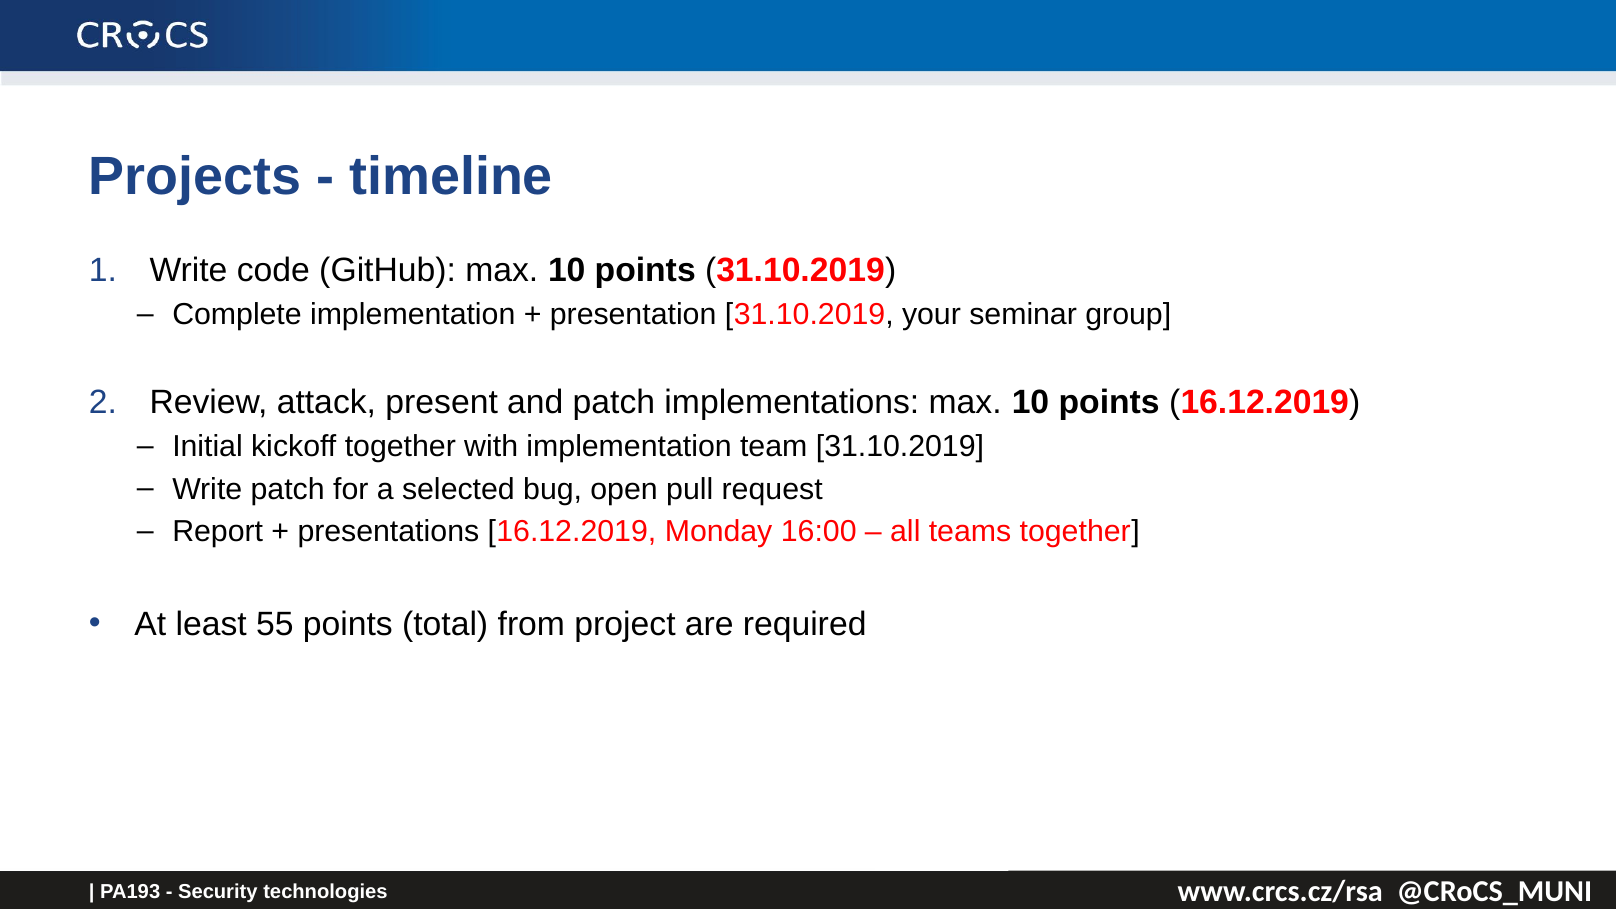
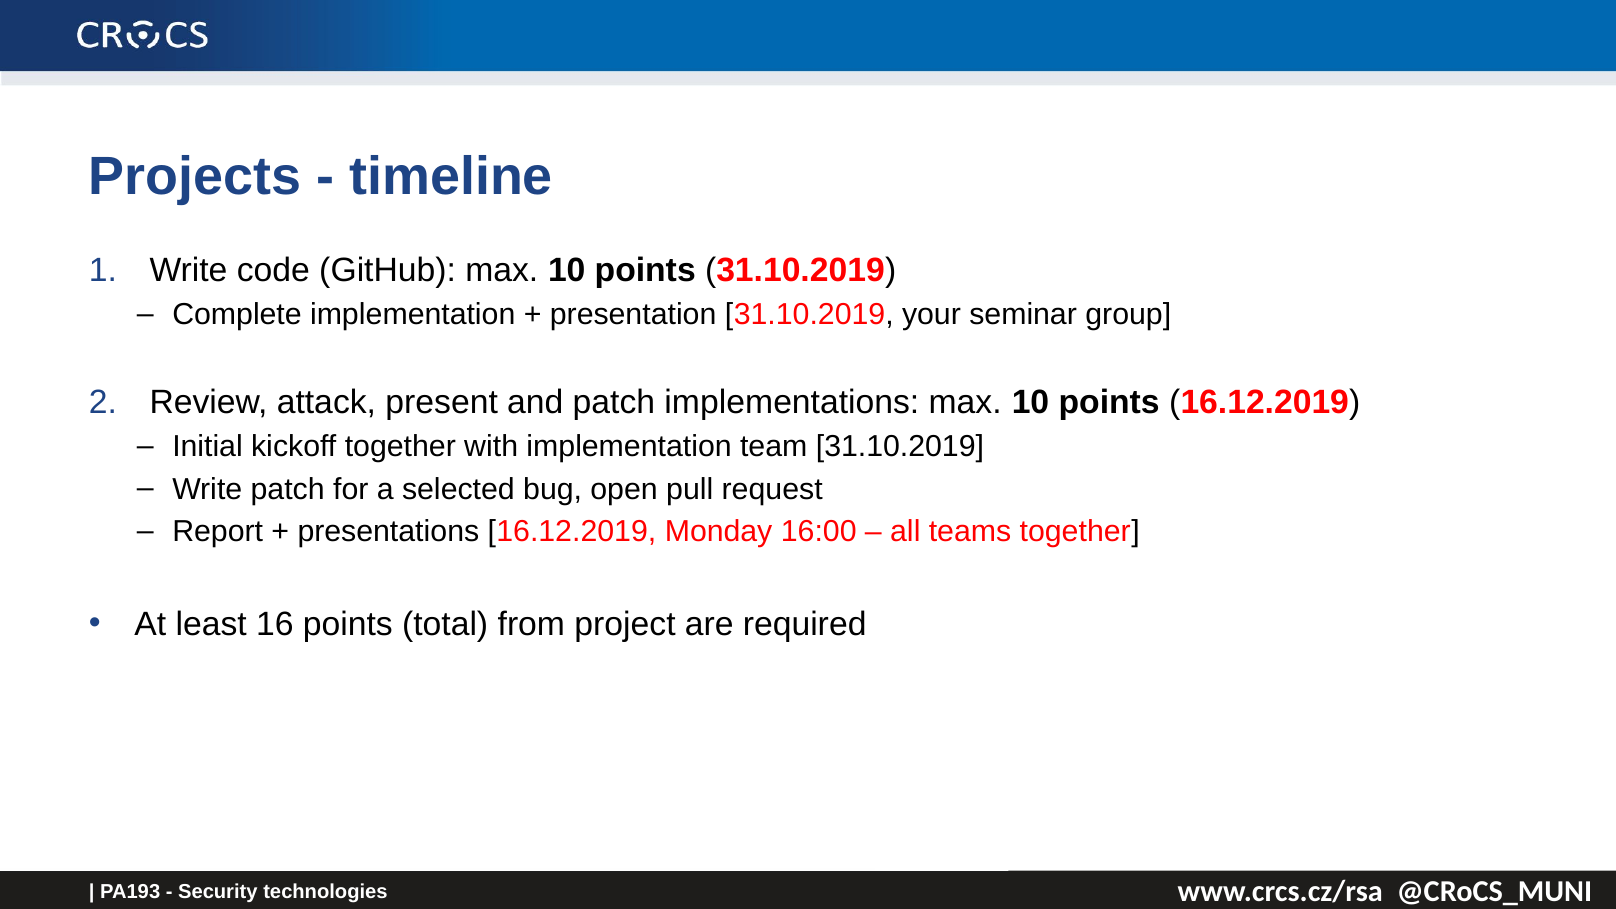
55: 55 -> 16 (275, 624)
